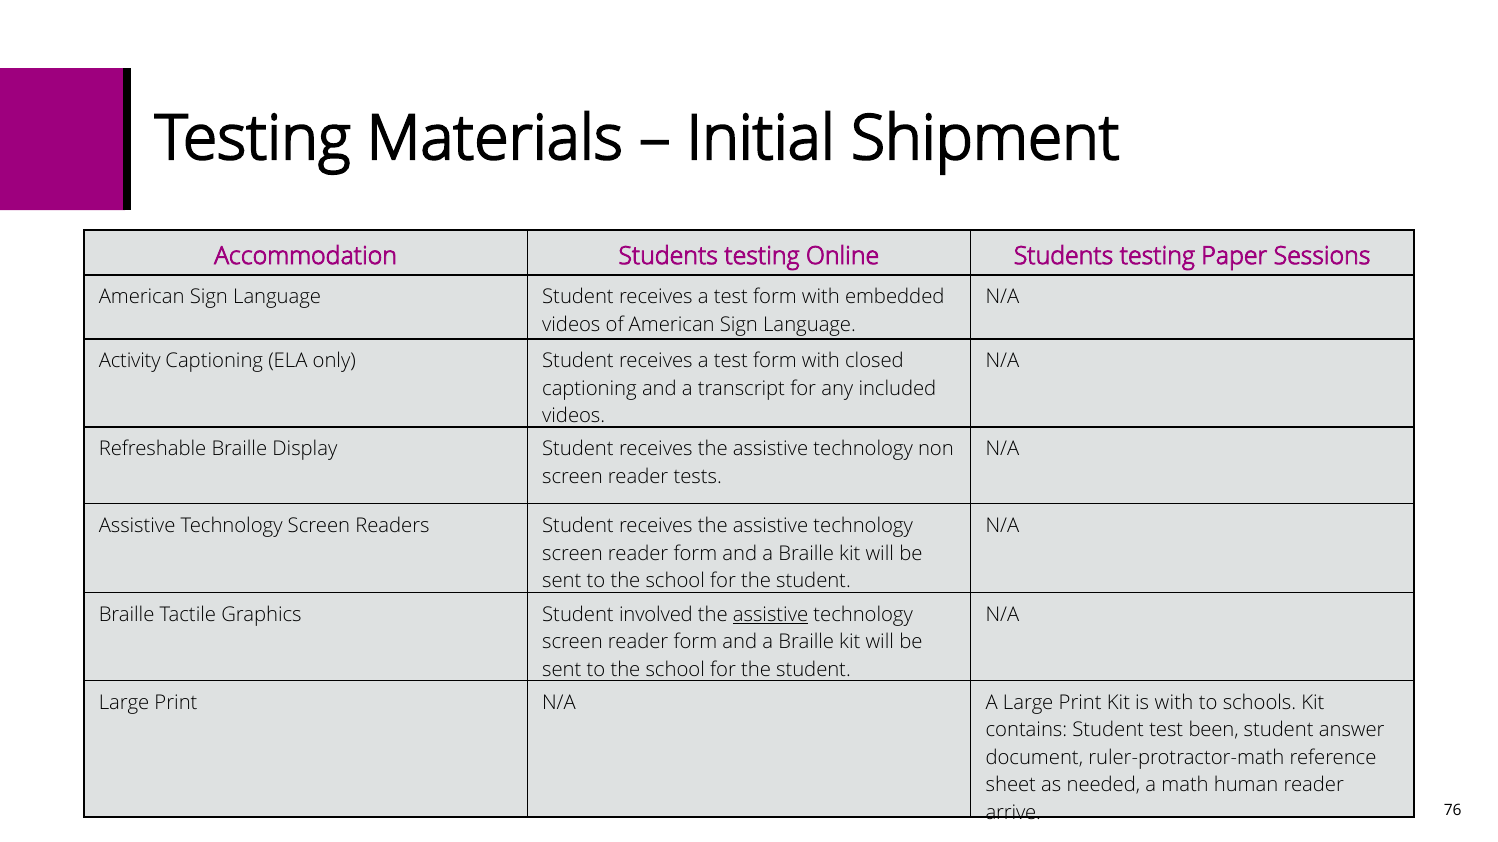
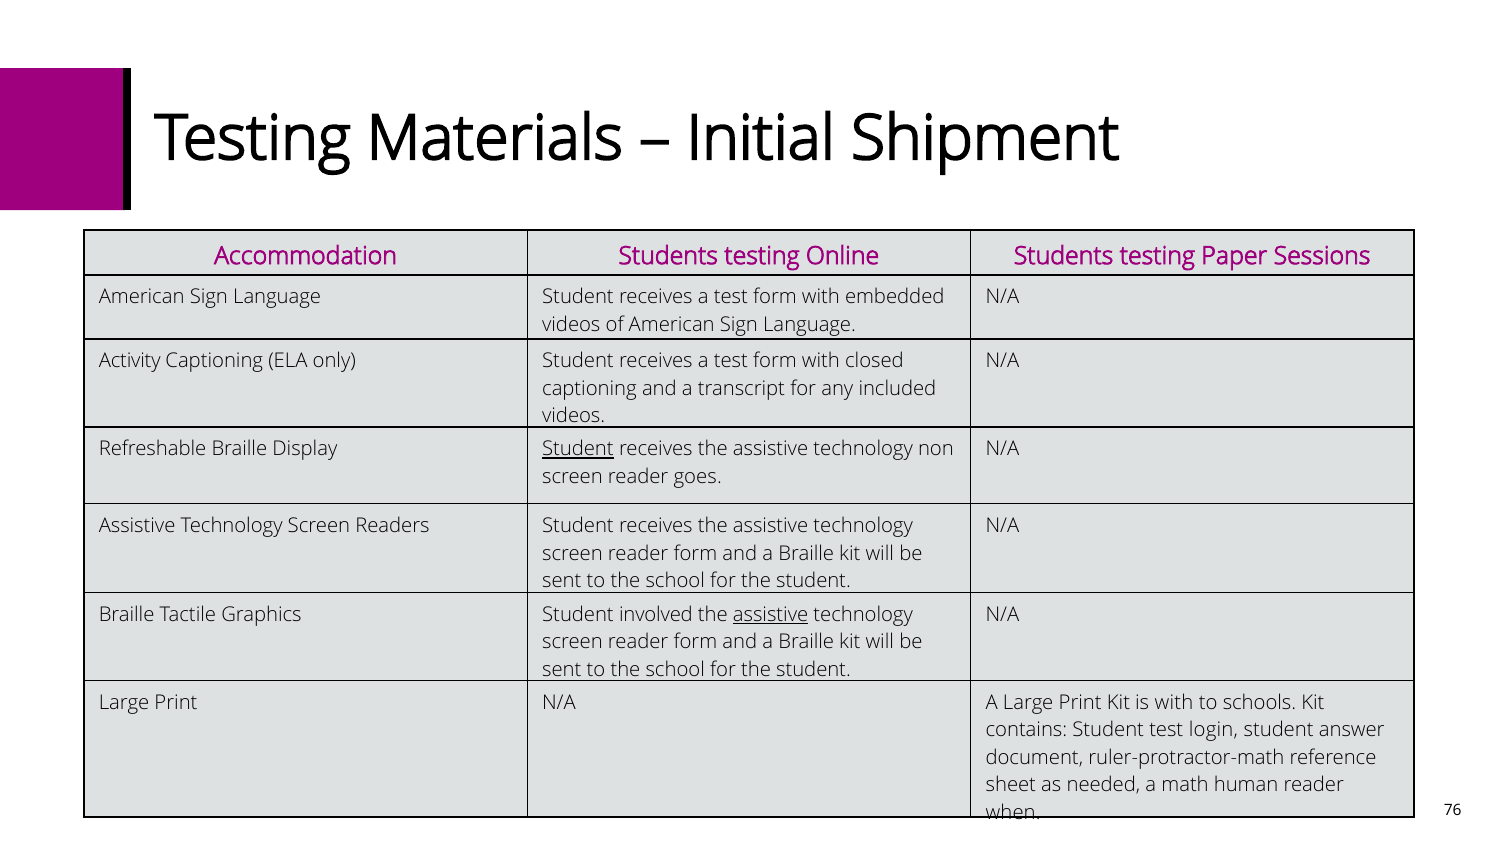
Student underline: none -> present (578, 450)
tests: tests -> goes (698, 477)
been: been -> login (1213, 731)
arrive: arrive -> when (1013, 813)
